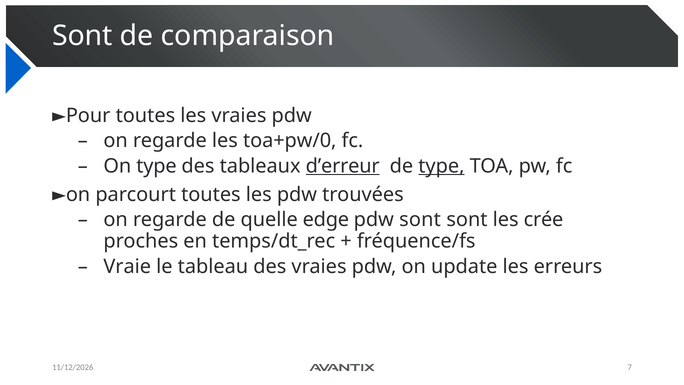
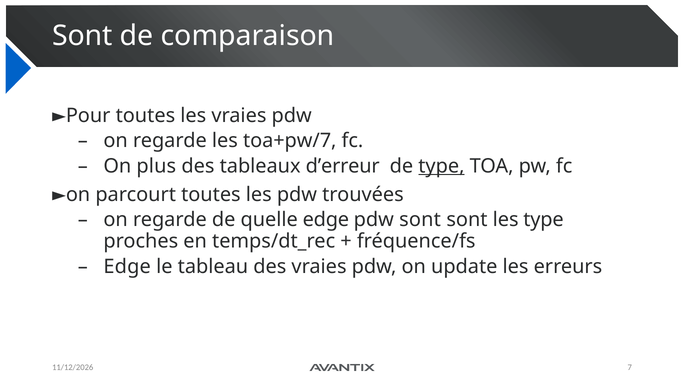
toa+pw/0: toa+pw/0 -> toa+pw/7 (290, 141)
On type: type -> plus (156, 166)
d’erreur underline: present -> none (343, 166)
les crée: crée -> type (543, 220)
Vraie: Vraie -> Edge (127, 266)
